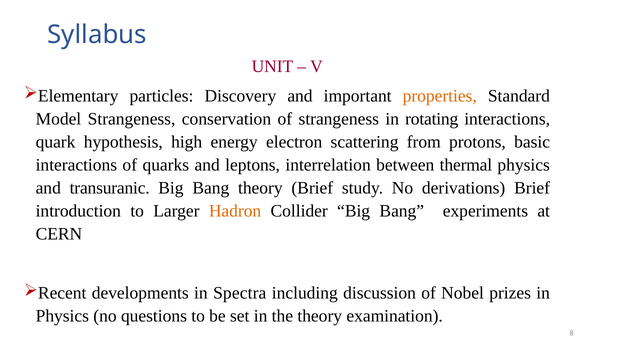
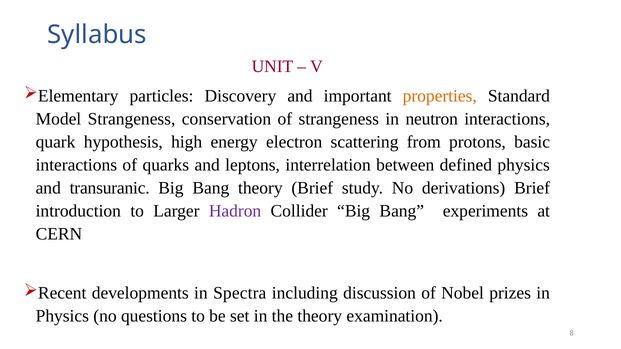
rotating: rotating -> neutron (432, 119)
thermal: thermal -> defined (466, 165)
Hadron colour: orange -> purple (235, 211)
